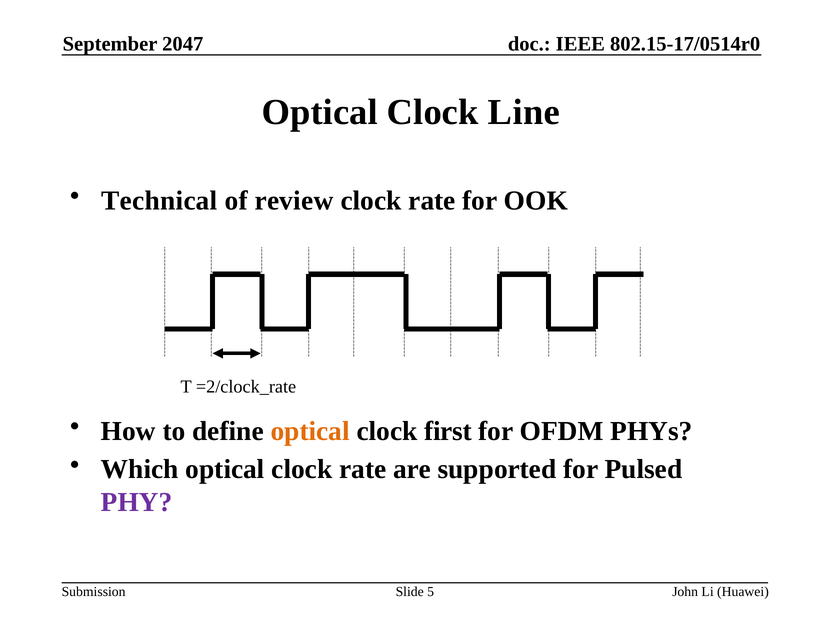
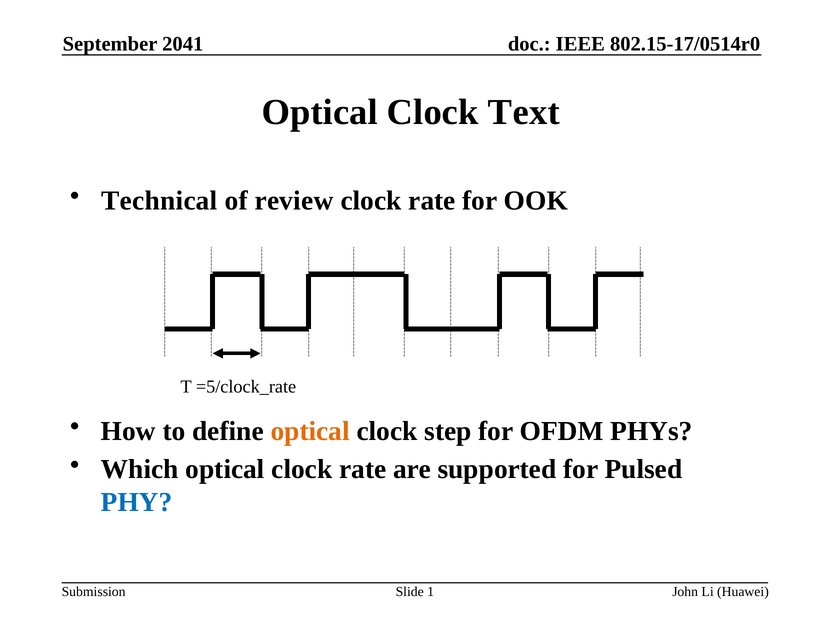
2047: 2047 -> 2041 (183, 44)
Line: Line -> Text (524, 112)
=2/clock_rate: =2/clock_rate -> =5/clock_rate (246, 387)
first: first -> step (448, 431)
PHY colour: purple -> blue (137, 503)
5: 5 -> 1 (431, 592)
